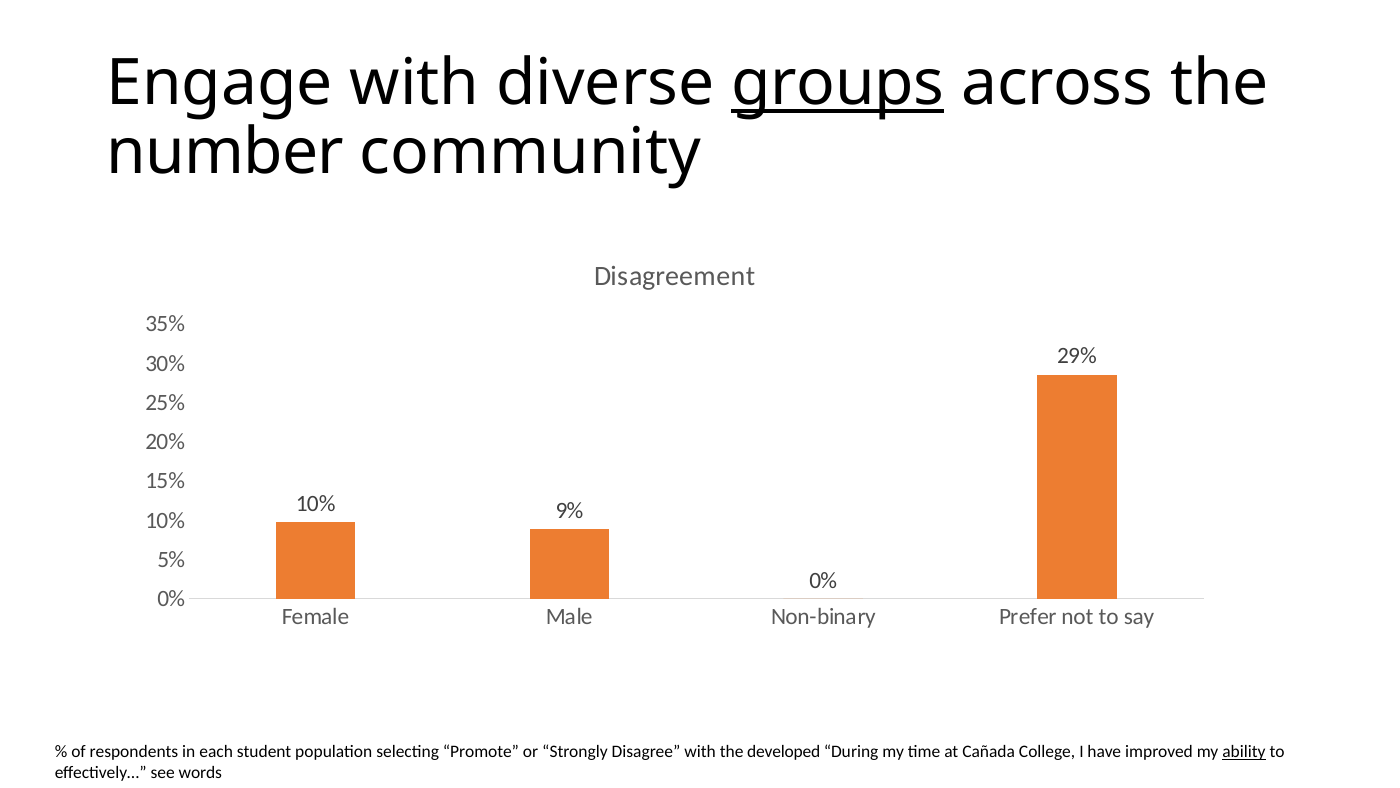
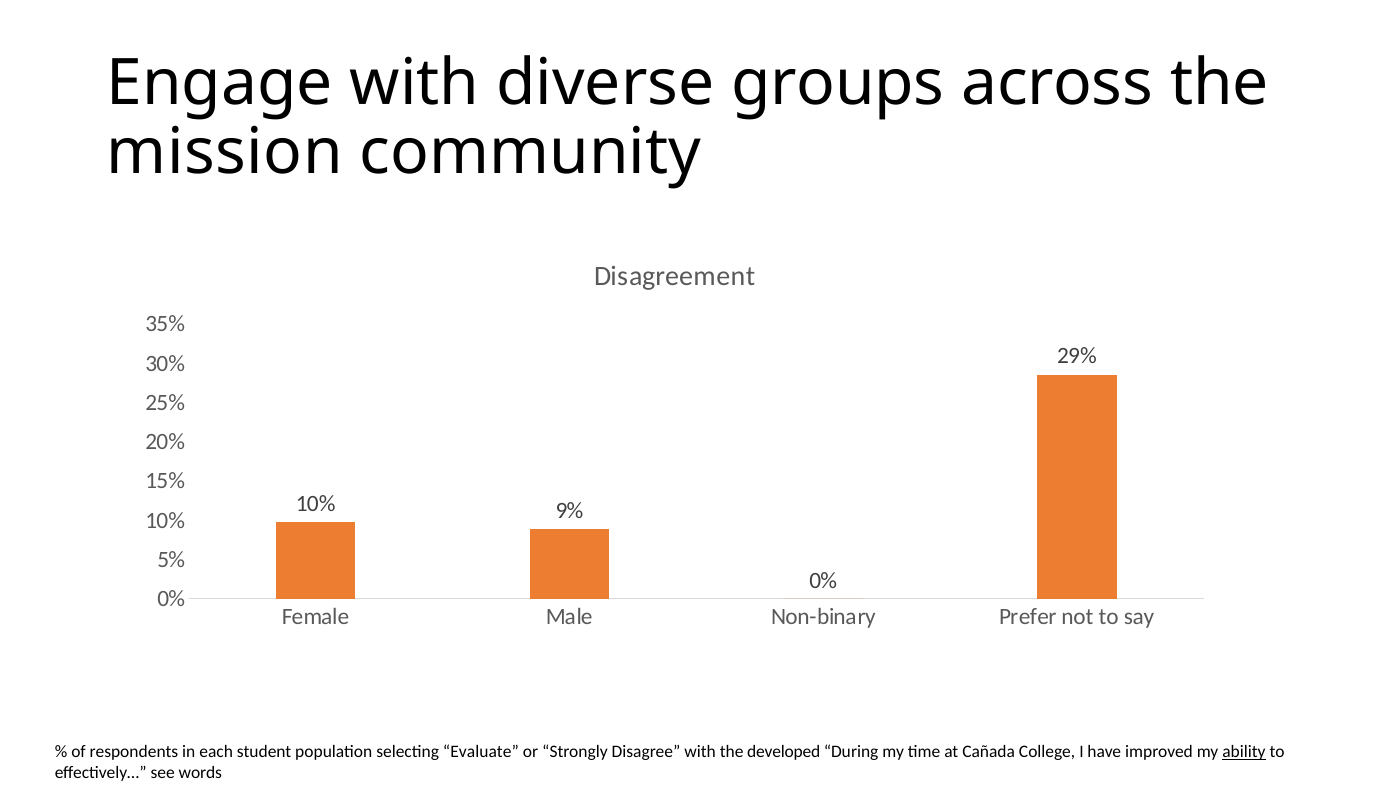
groups underline: present -> none (838, 83)
number: number -> mission (225, 152)
Promote: Promote -> Evaluate (481, 751)
